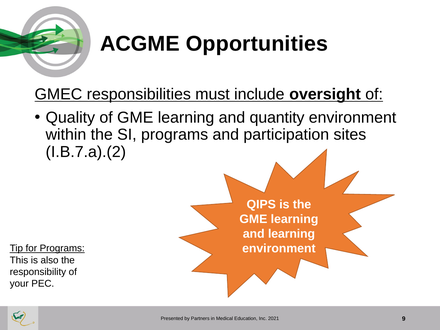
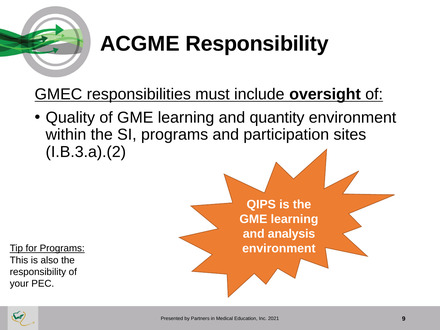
ACGME Opportunities: Opportunities -> Responsibility (257, 44)
I.B.7.a).(2: I.B.7.a).(2 -> I.B.3.a).(2 (86, 152)
and learning: learning -> analysis (292, 234)
